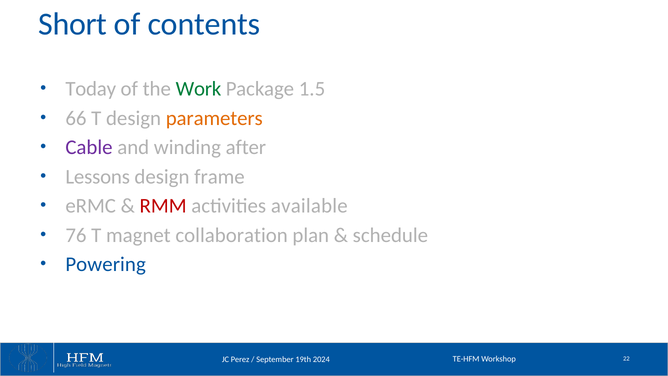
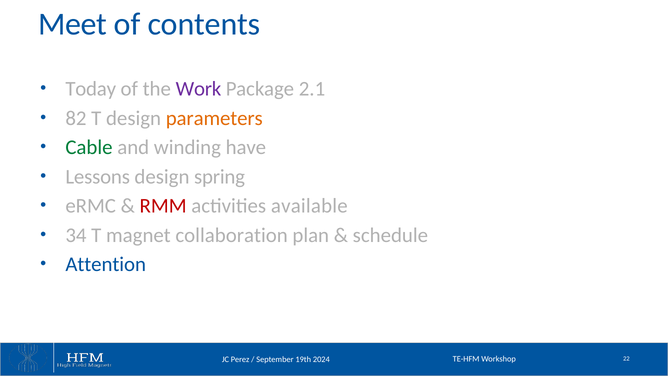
Short: Short -> Meet (73, 24)
Work colour: green -> purple (199, 89)
1.5: 1.5 -> 2.1 (312, 89)
66: 66 -> 82 (76, 118)
Cable colour: purple -> green (89, 147)
after: after -> have (246, 147)
frame: frame -> spring (220, 177)
76: 76 -> 34 (76, 235)
Powering: Powering -> Attention (106, 264)
